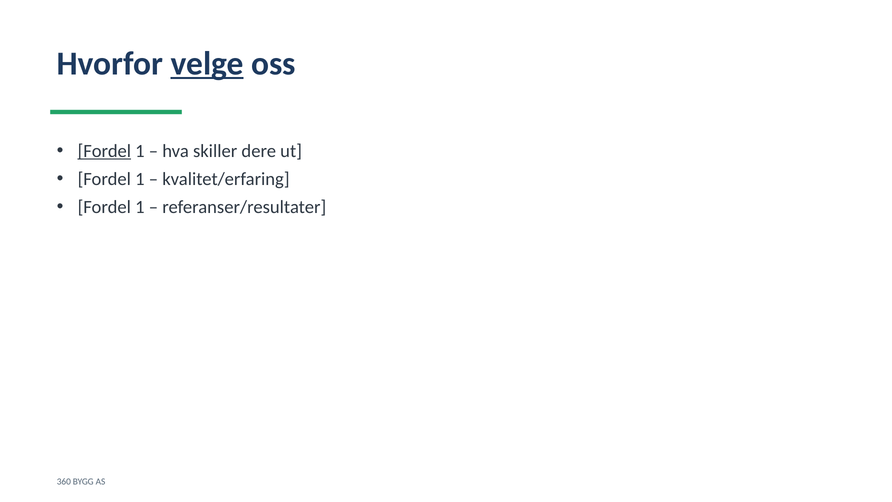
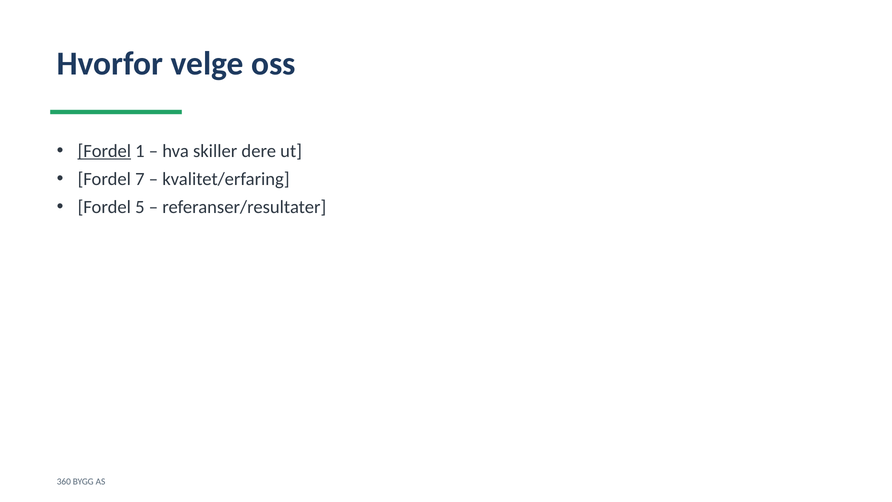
velge underline: present -> none (207, 64)
1: 1 -> 7 (140, 179)
1: 1 -> 5 (140, 207)
